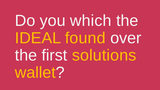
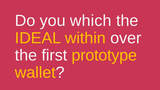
found: found -> within (85, 38)
solutions: solutions -> prototype (104, 55)
